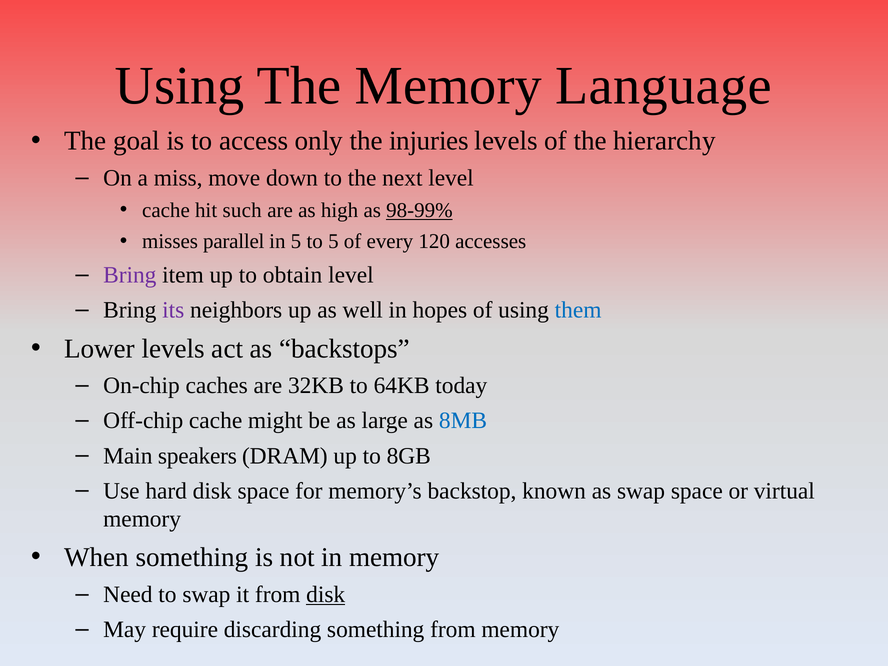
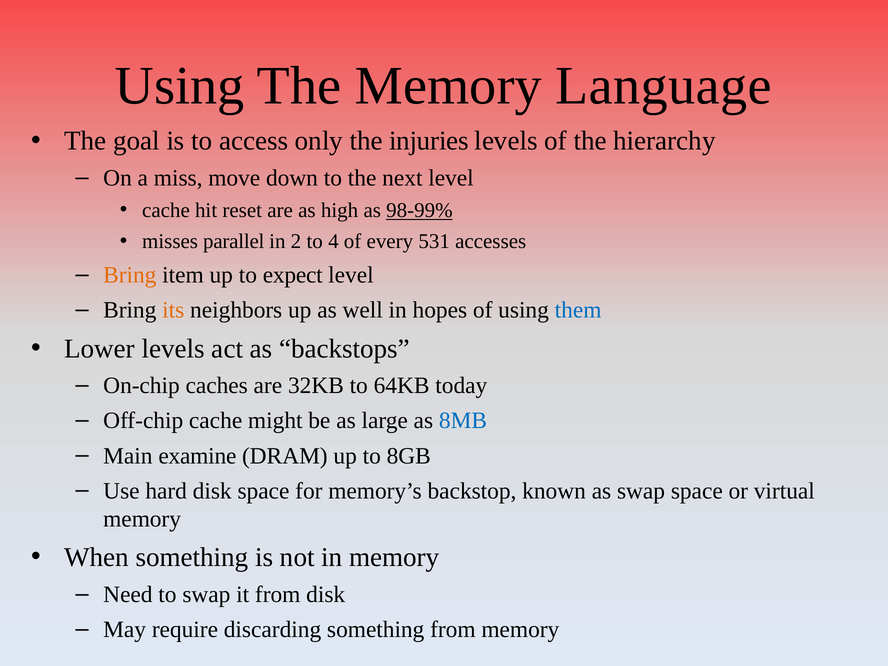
such: such -> reset (242, 210)
in 5: 5 -> 2 (296, 241)
to 5: 5 -> 4 (333, 241)
120: 120 -> 531 (434, 241)
Bring colour: purple -> orange (130, 275)
obtain: obtain -> expect (293, 275)
its colour: purple -> orange (173, 310)
speakers: speakers -> examine (197, 456)
disk underline: present -> none (326, 594)
